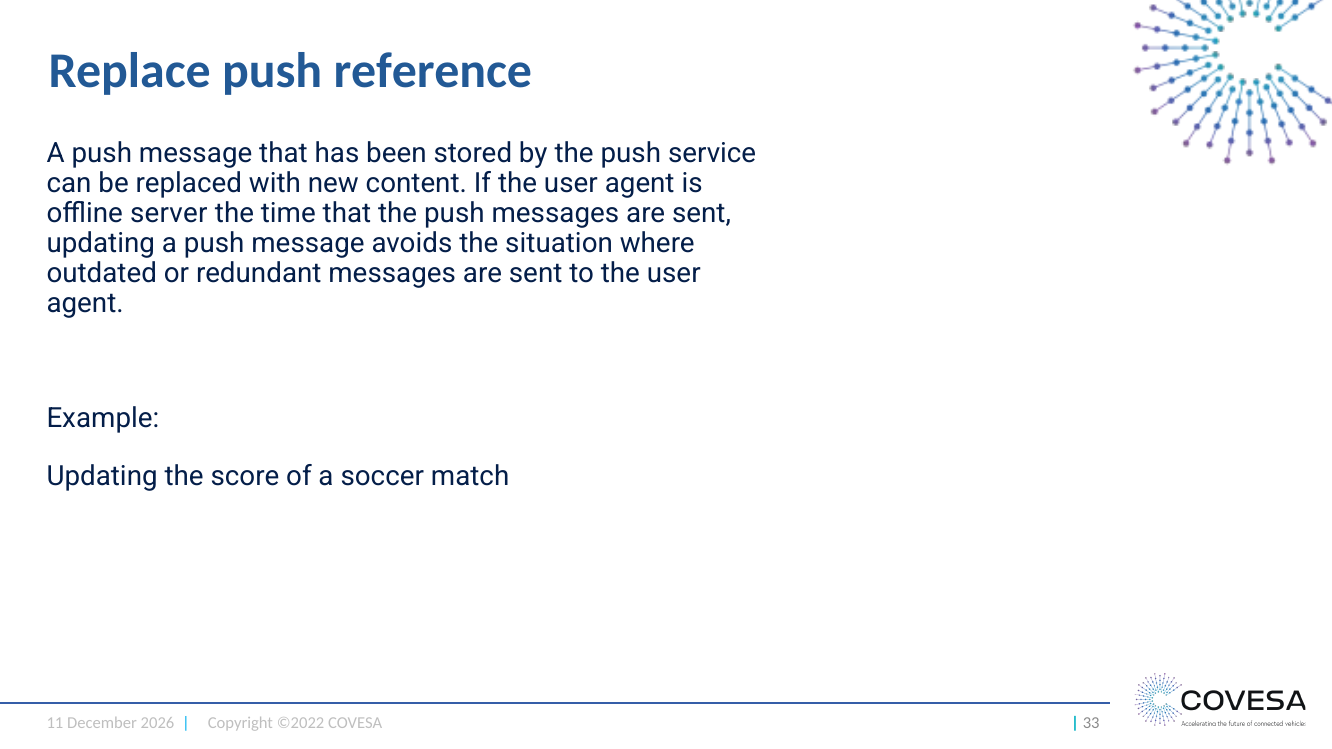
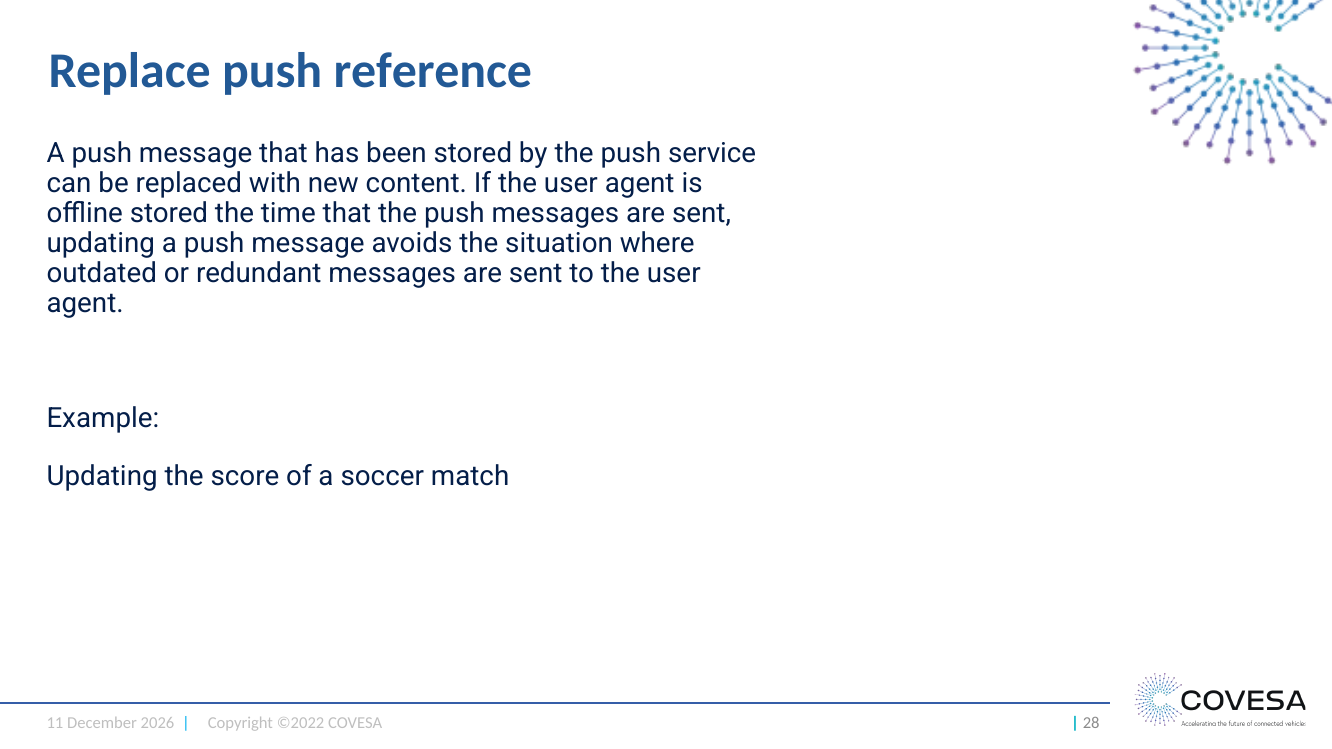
offline server: server -> stored (169, 213)
33: 33 -> 28 (1091, 723)
